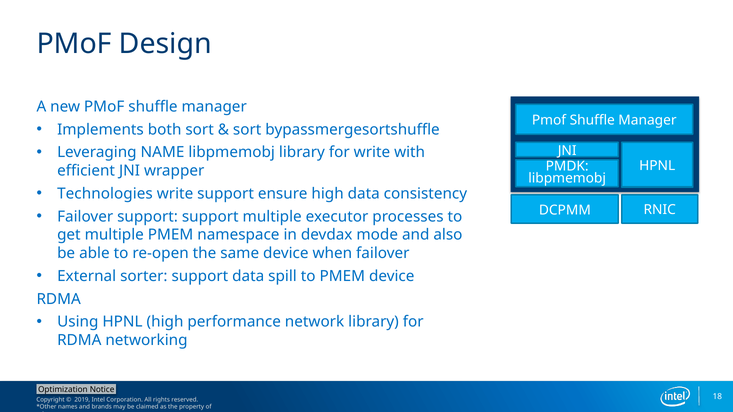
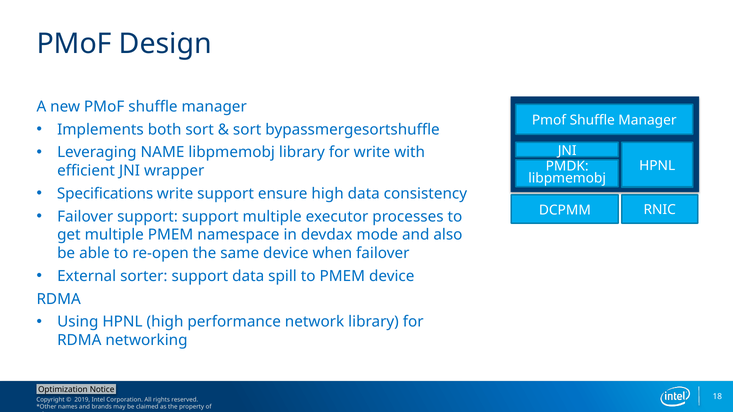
Technologies: Technologies -> Specifications (105, 194)
